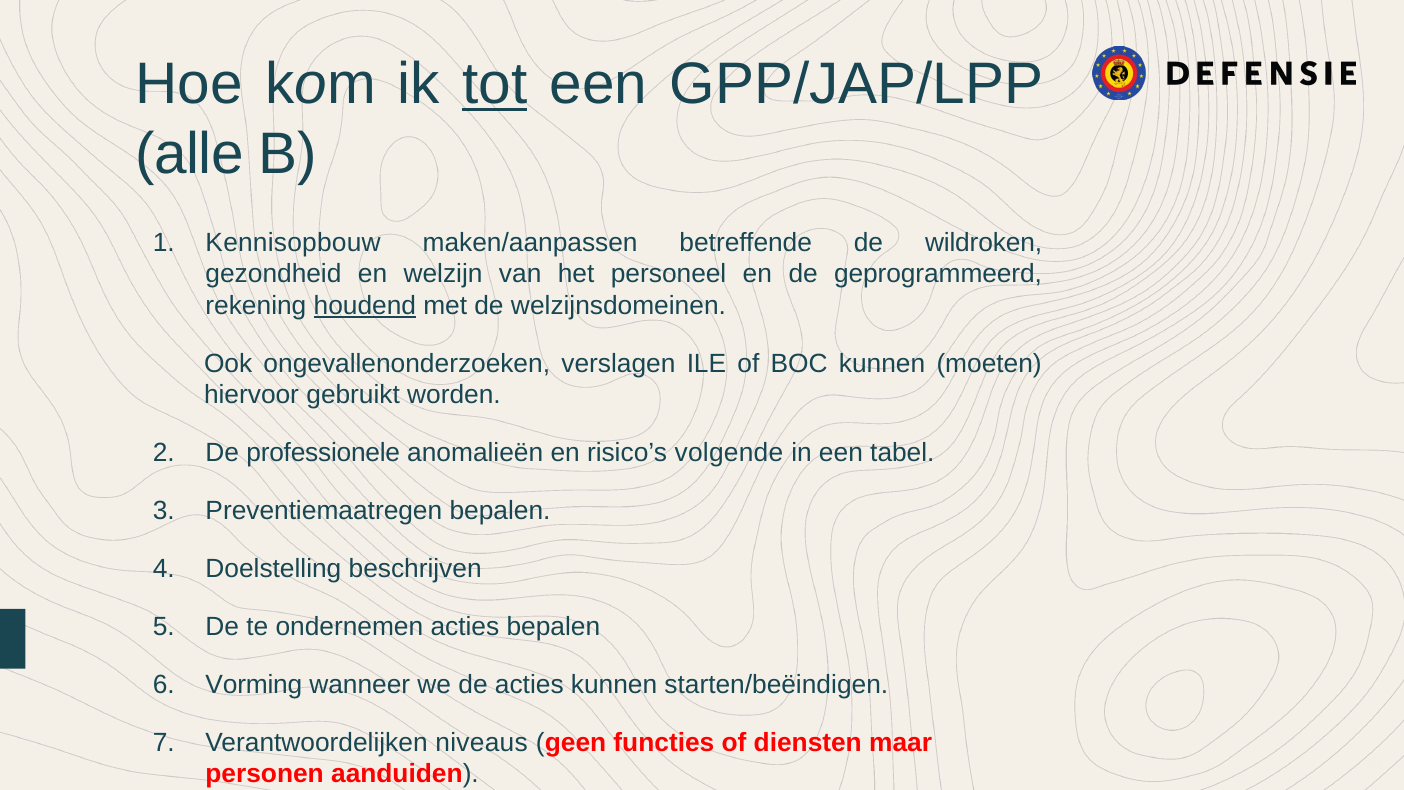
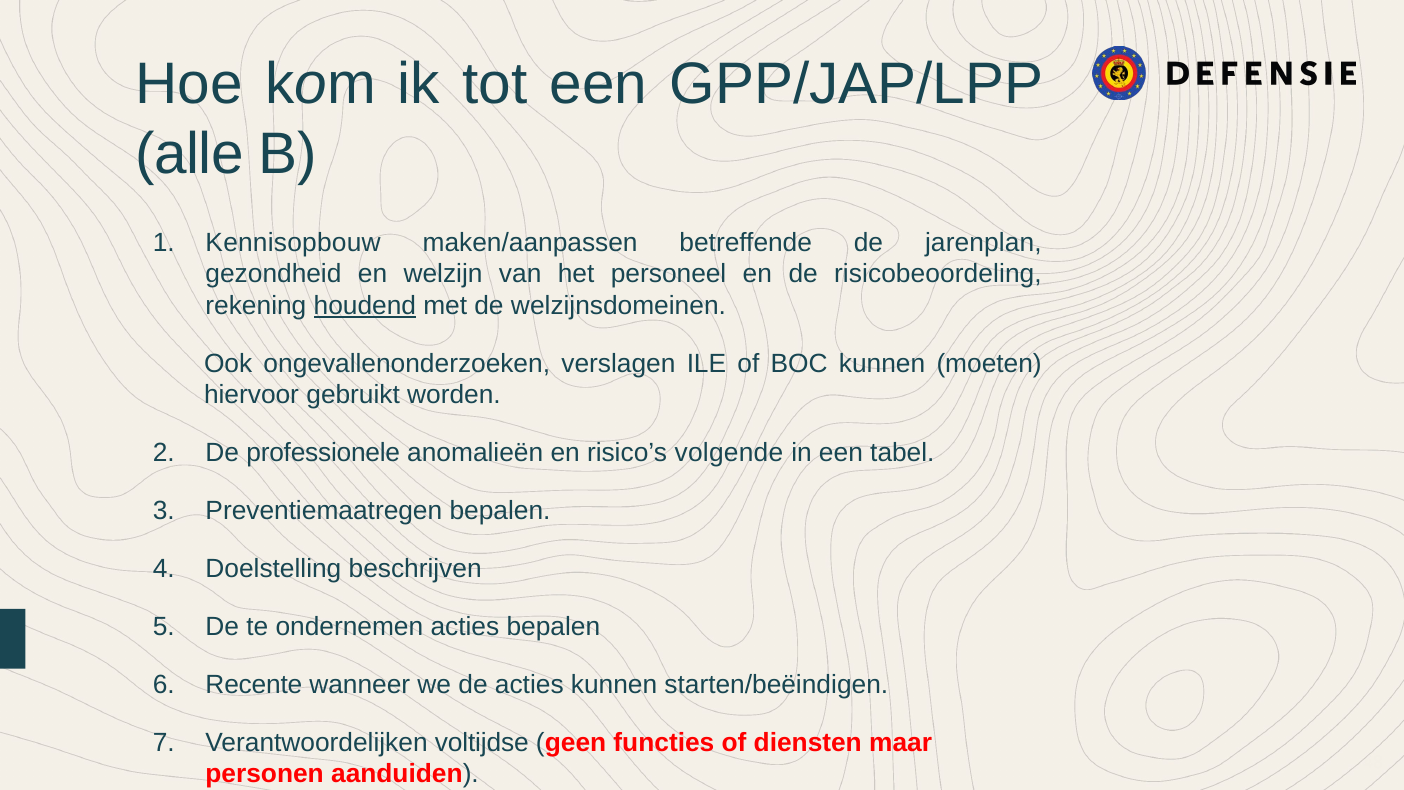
tot underline: present -> none (495, 84)
wildroken: wildroken -> jarenplan (983, 242)
geprogrammeerd: geprogrammeerd -> risicobeoordeling (938, 274)
Vorming: Vorming -> Recente (254, 685)
niveaus: niveaus -> voltijdse (482, 742)
